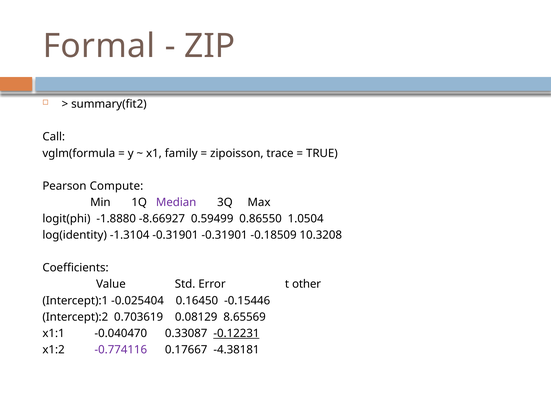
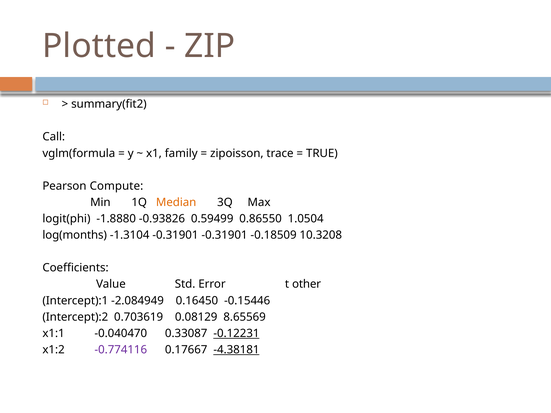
Formal: Formal -> Plotted (99, 46)
Median colour: purple -> orange (176, 202)
-8.66927: -8.66927 -> -0.93826 (162, 219)
log(identity: log(identity -> log(months (75, 235)
-0.025404: -0.025404 -> -2.084949 (137, 301)
-4.38181 underline: none -> present (236, 350)
